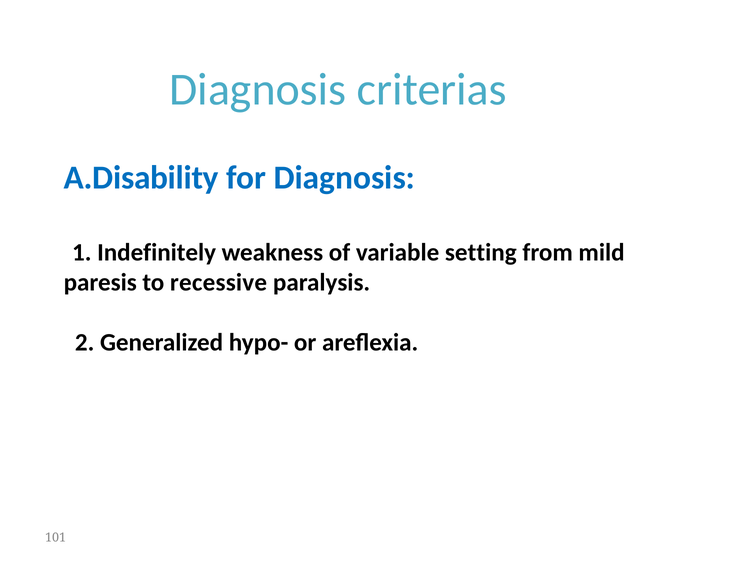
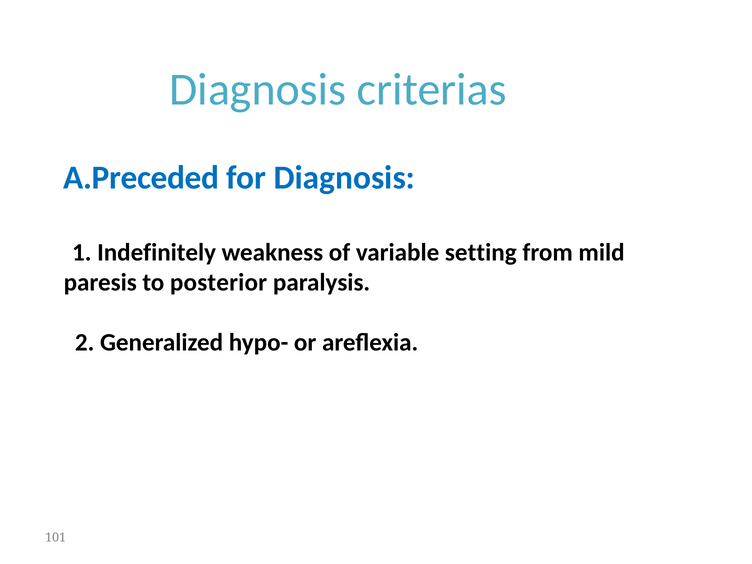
A.Disability: A.Disability -> A.Preceded (141, 178)
recessive: recessive -> posterior (219, 282)
